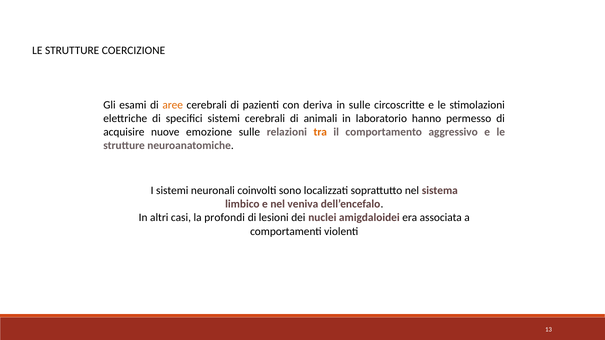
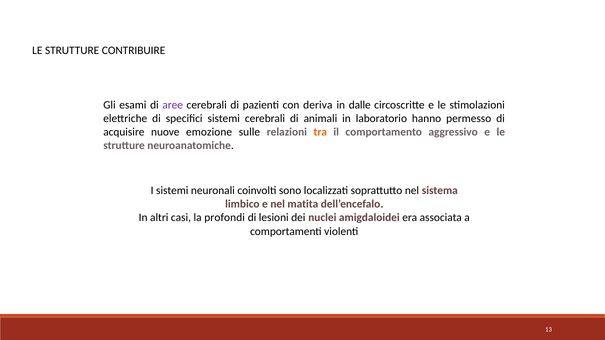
COERCIZIONE: COERCIZIONE -> CONTRIBUIRE (134, 51)
aree colour: orange -> purple (173, 105)
in sulle: sulle -> dalle (360, 105)
veniva: veniva -> matita (303, 204)
